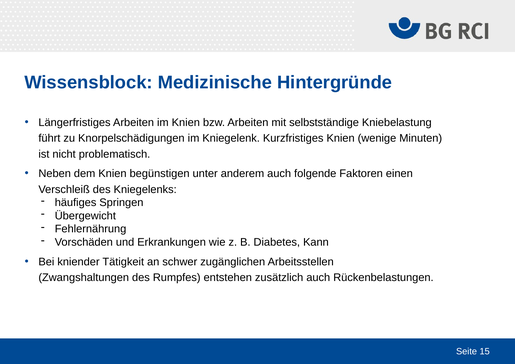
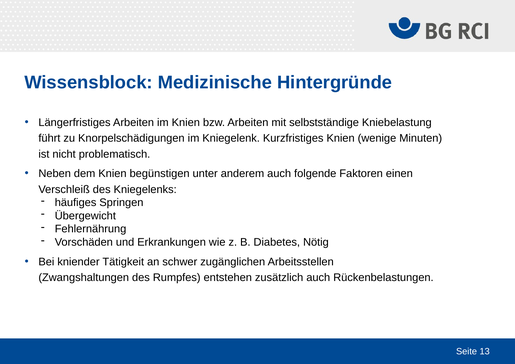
Kann: Kann -> Nötig (316, 242)
15: 15 -> 13 (485, 352)
